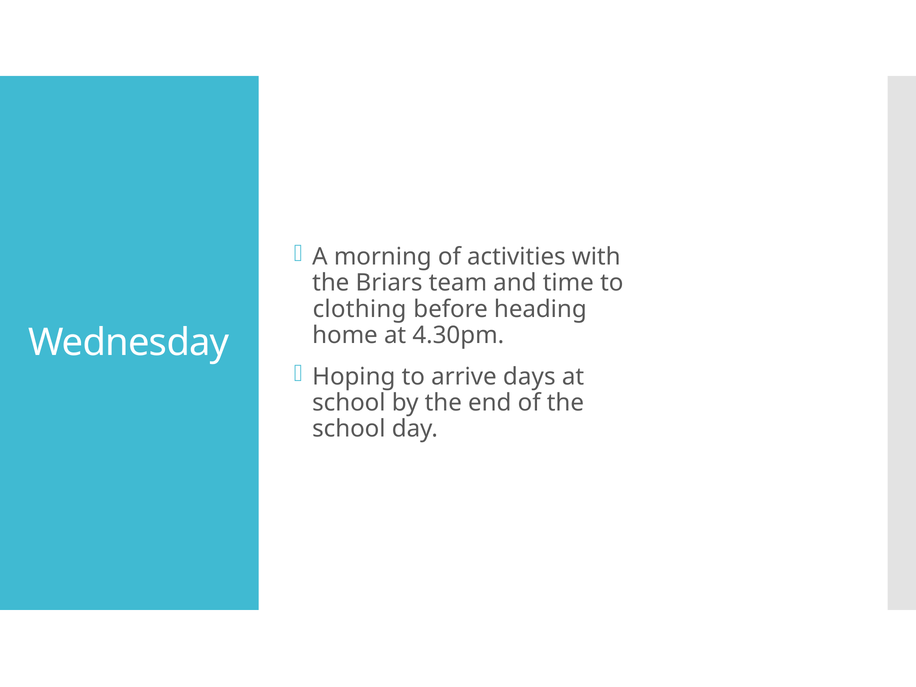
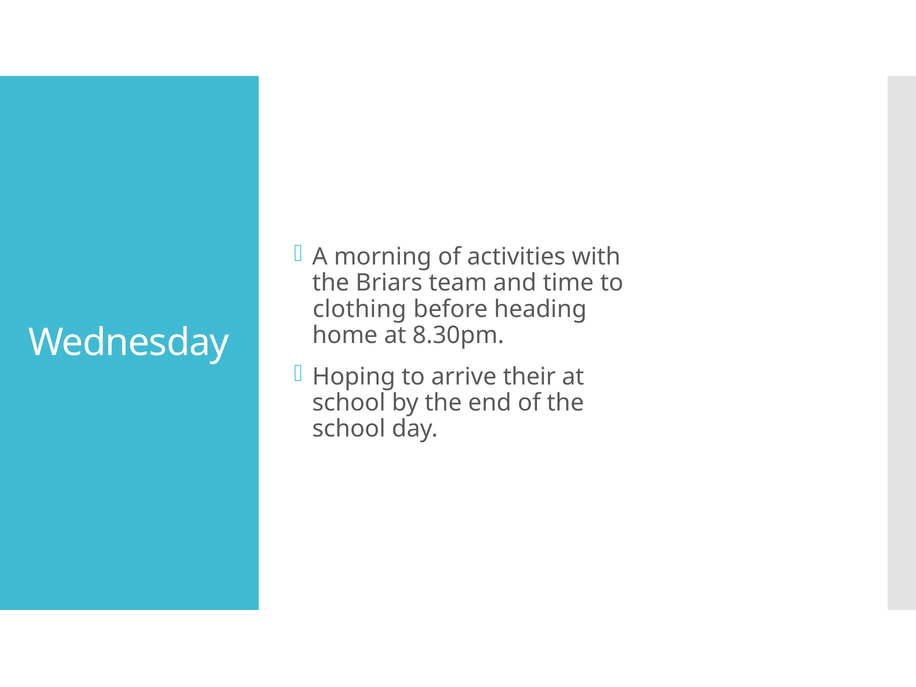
4.30pm: 4.30pm -> 8.30pm (458, 335)
days: days -> their (529, 377)
